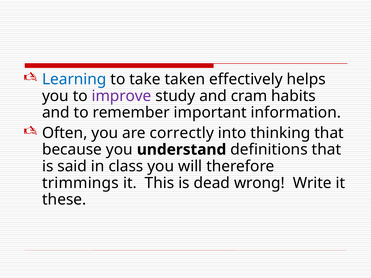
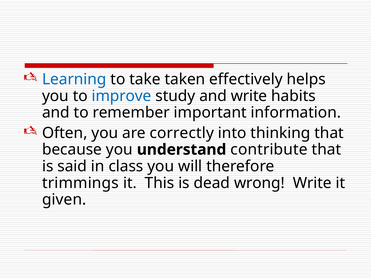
improve colour: purple -> blue (122, 96)
and cram: cram -> write (249, 96)
definitions: definitions -> contribute (269, 150)
these: these -> given (64, 200)
